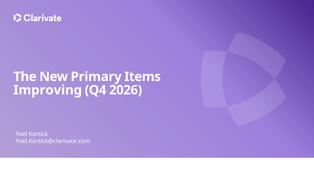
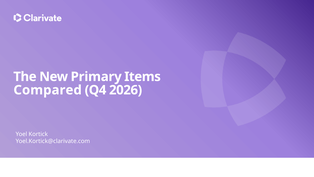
Improving: Improving -> Compared (48, 90)
